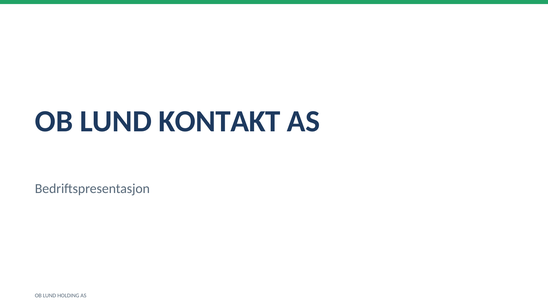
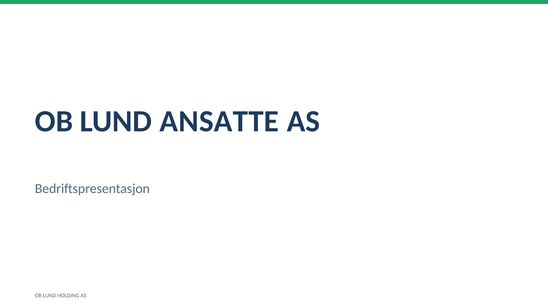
KONTAKT: KONTAKT -> ANSATTE (219, 122)
